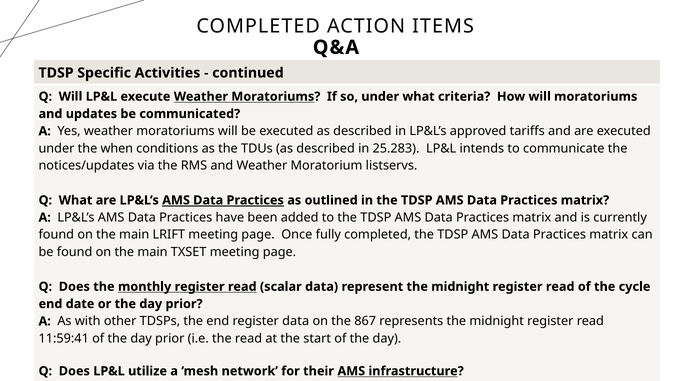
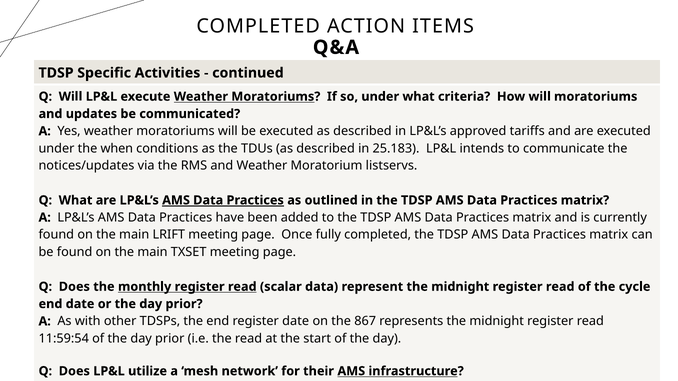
25.283: 25.283 -> 25.183 (396, 149)
register data: data -> date (296, 322)
11:59:41: 11:59:41 -> 11:59:54 (64, 339)
